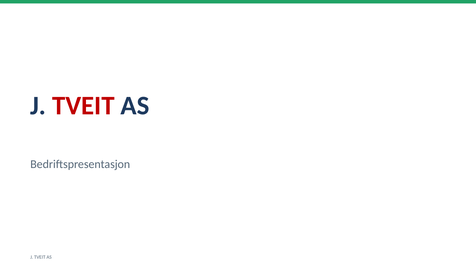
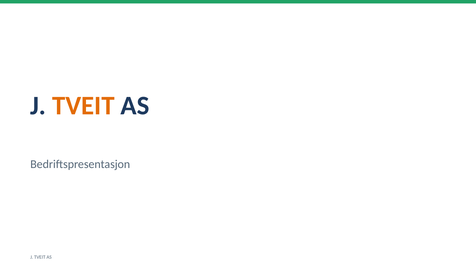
TVEIT colour: red -> orange (83, 106)
